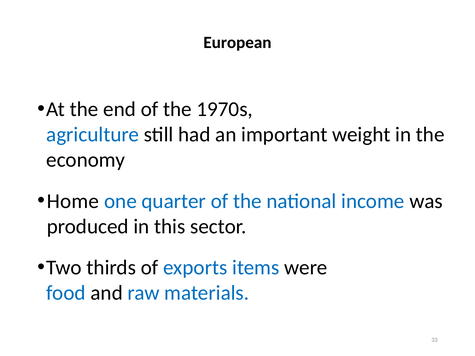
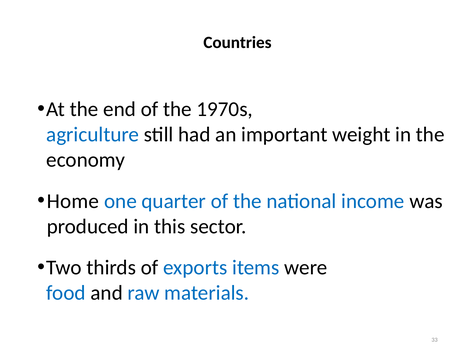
European: European -> Countries (237, 42)
